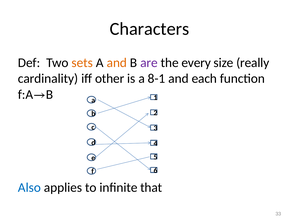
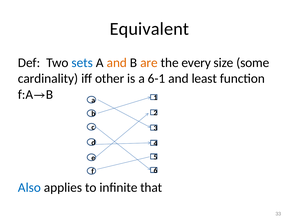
Characters: Characters -> Equivalent (149, 29)
sets colour: orange -> blue (82, 63)
are colour: purple -> orange (149, 63)
really: really -> some (253, 63)
8-1: 8-1 -> 6-1 (157, 79)
each: each -> least (204, 79)
